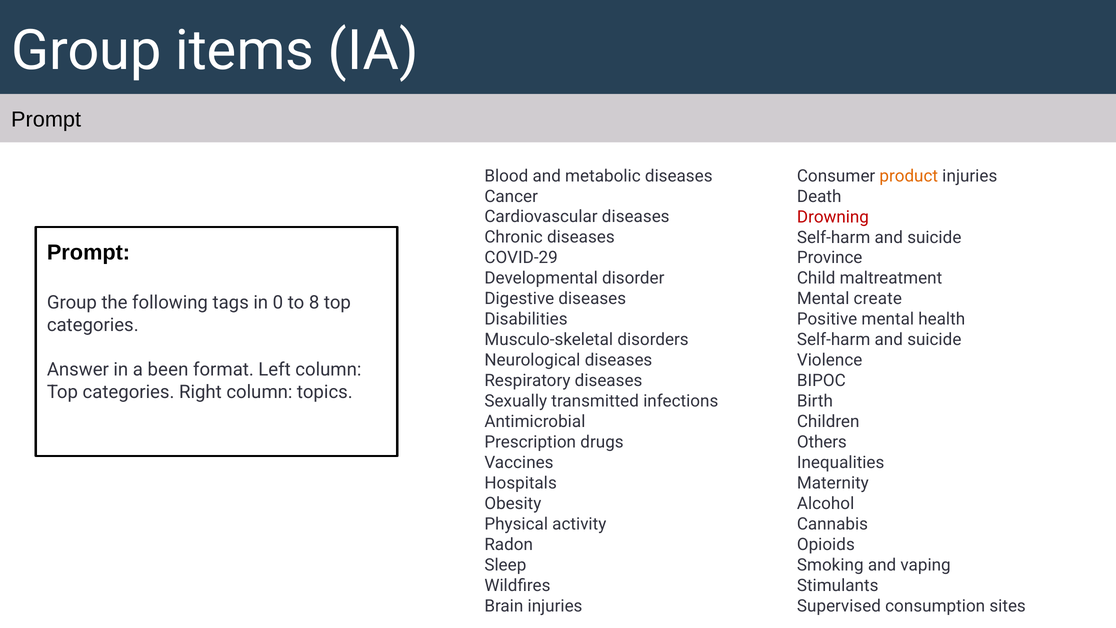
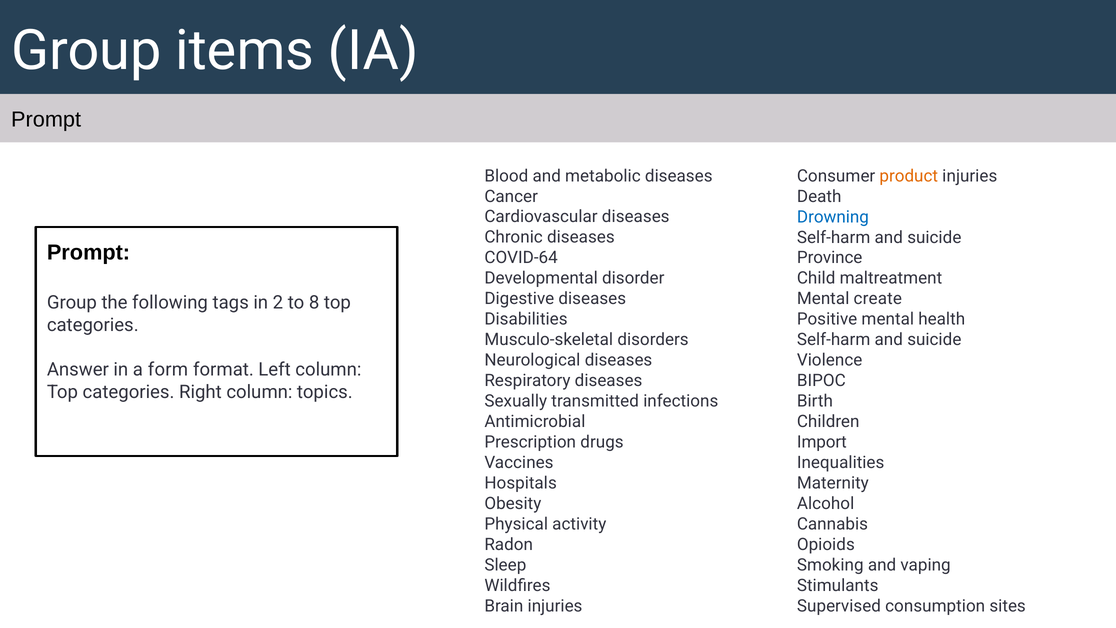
Drowning colour: red -> blue (833, 217)
COVID-29: COVID-29 -> COVID-64 (521, 258)
0: 0 -> 2 (278, 303)
been: been -> form (168, 370)
Others: Others -> Import (822, 442)
